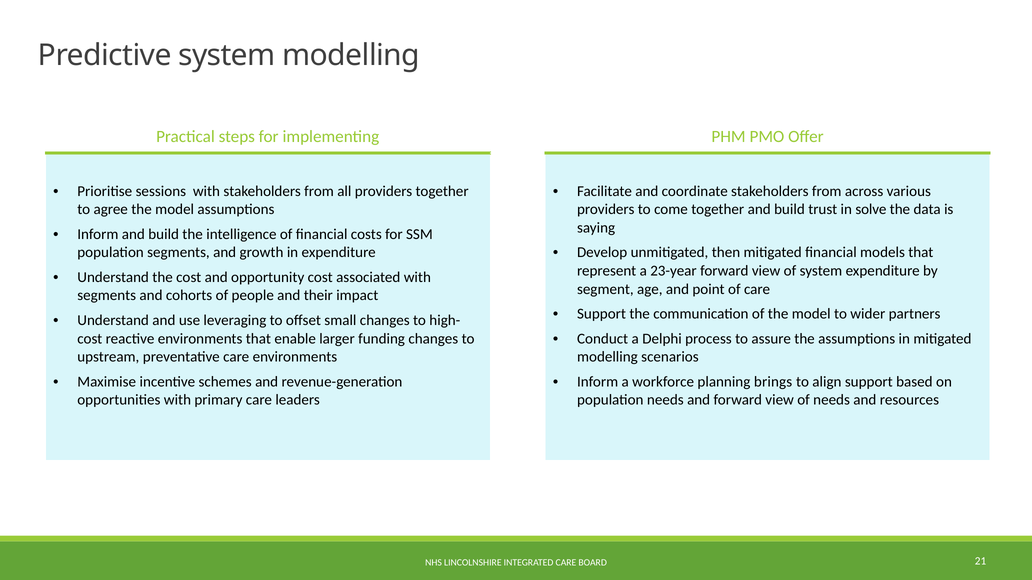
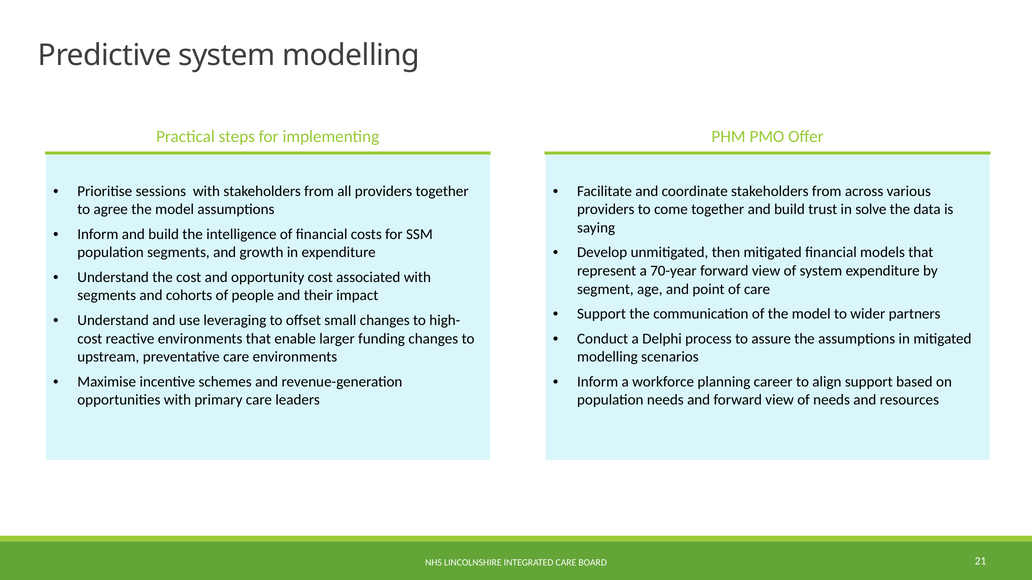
23-year: 23-year -> 70-year (673, 271)
brings: brings -> career (773, 382)
